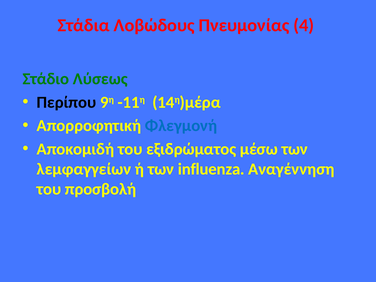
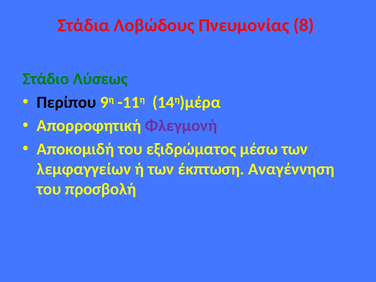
4: 4 -> 8 (304, 25)
Φλεγμονή colour: blue -> purple (181, 126)
influenza: influenza -> έκπτωση (211, 169)
